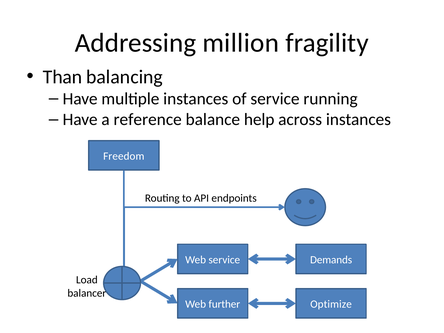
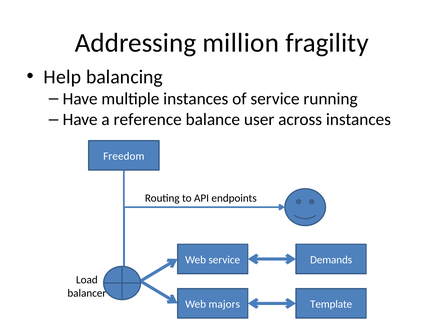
Than: Than -> Help (62, 77)
help: help -> user (259, 120)
further: further -> majors (224, 304)
Optimize: Optimize -> Template (331, 304)
